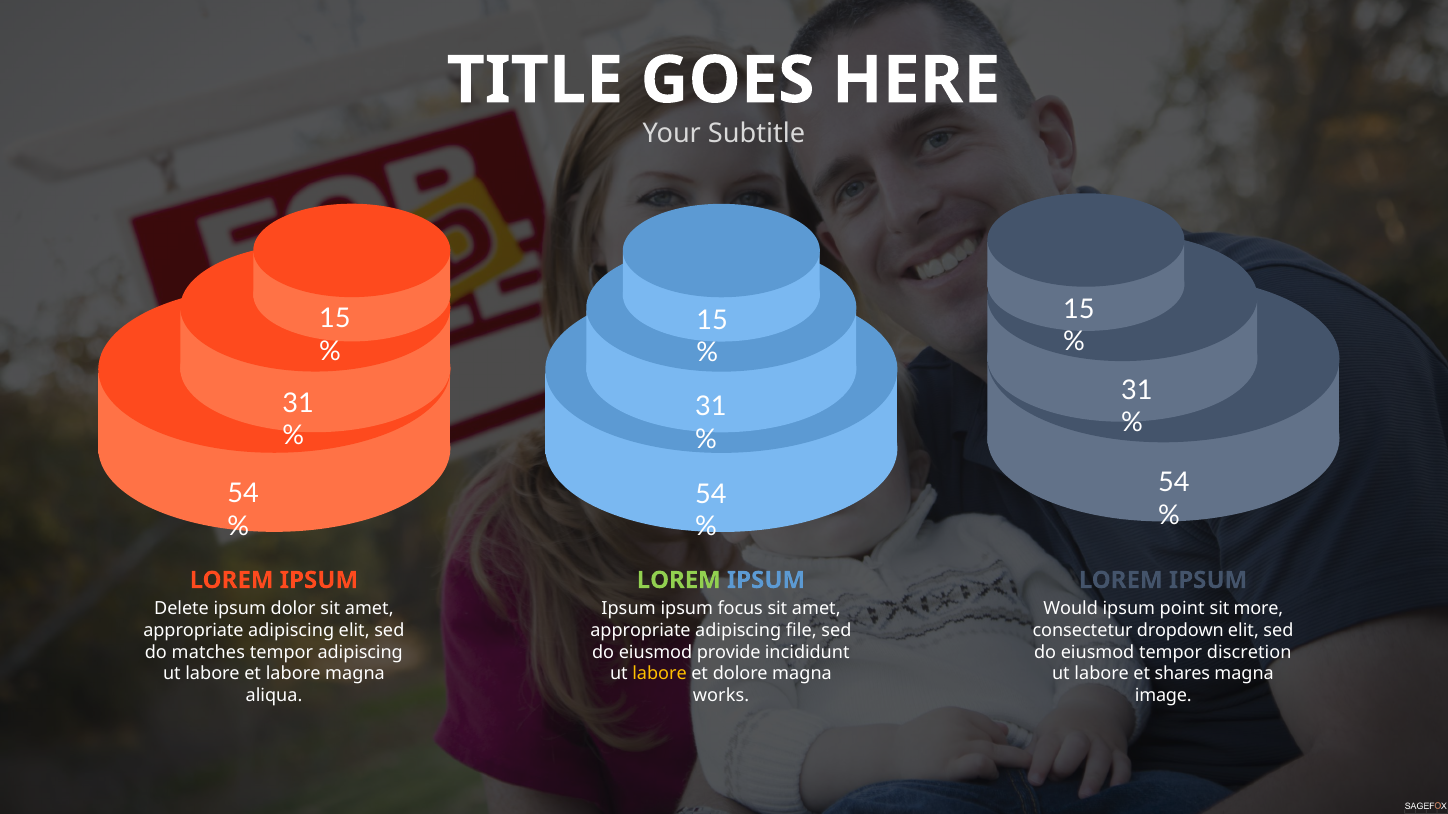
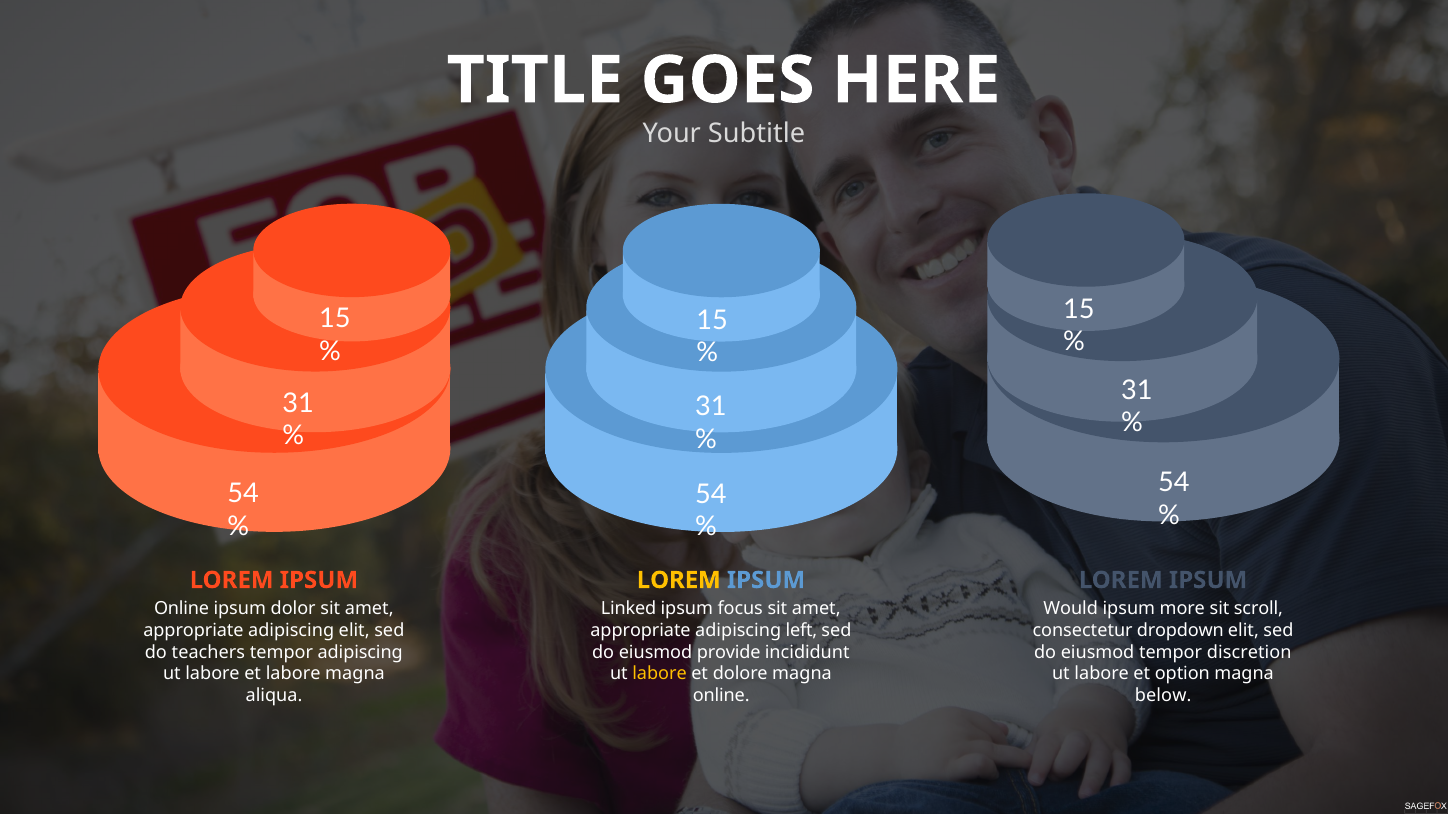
LOREM colour: light green -> yellow (679, 580)
Delete: Delete -> Online (182, 609)
Ipsum: Ipsum -> Linked (629, 609)
point: point -> more (1182, 609)
more: more -> scroll (1258, 609)
file: file -> left (801, 631)
matches: matches -> teachers (208, 652)
shares: shares -> option (1182, 674)
works: works -> online (721, 696)
image: image -> below (1163, 696)
